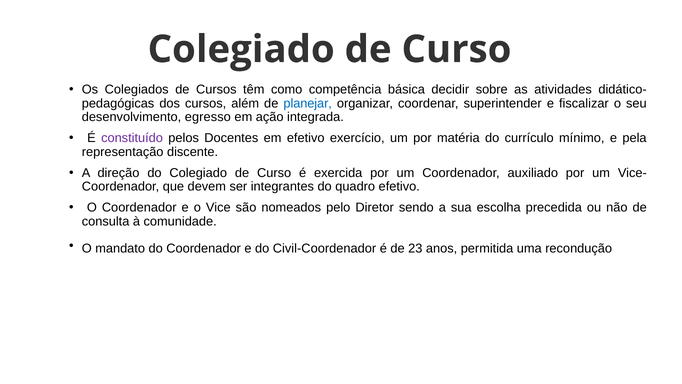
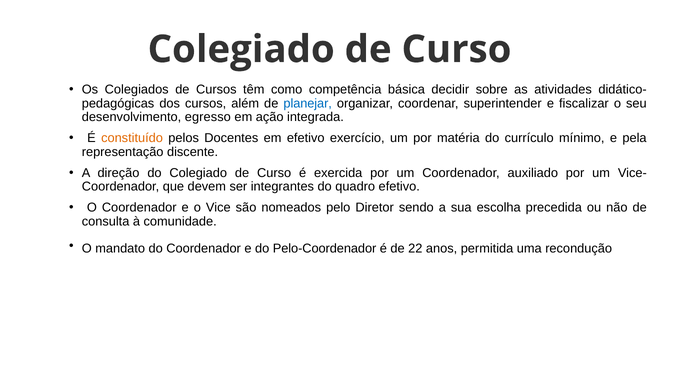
constituído colour: purple -> orange (132, 138)
Civil-Coordenador: Civil-Coordenador -> Pelo-Coordenador (325, 248)
23: 23 -> 22 (415, 248)
